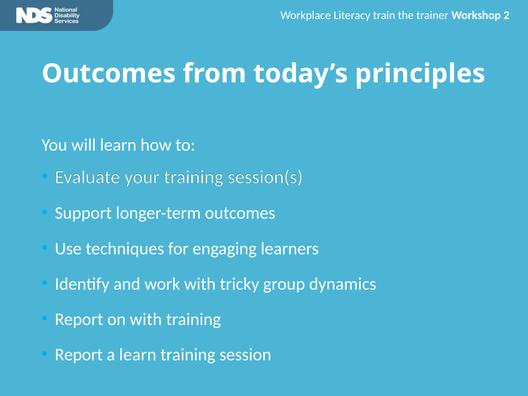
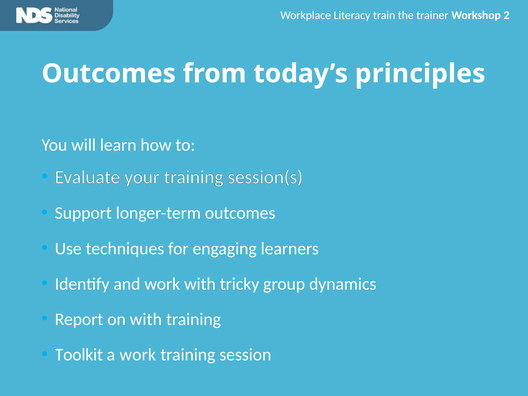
Report: Report -> Toolkit (79, 355)
a learn: learn -> work (138, 355)
